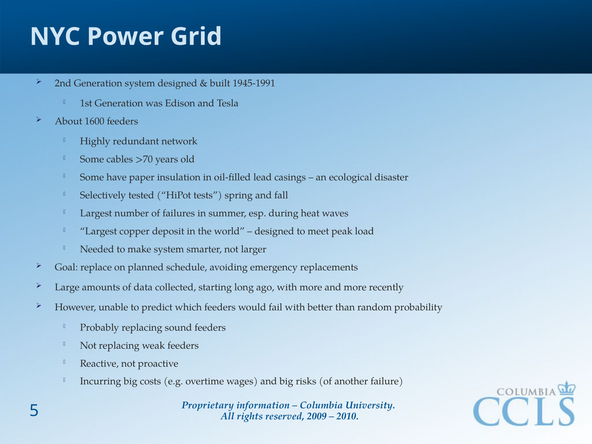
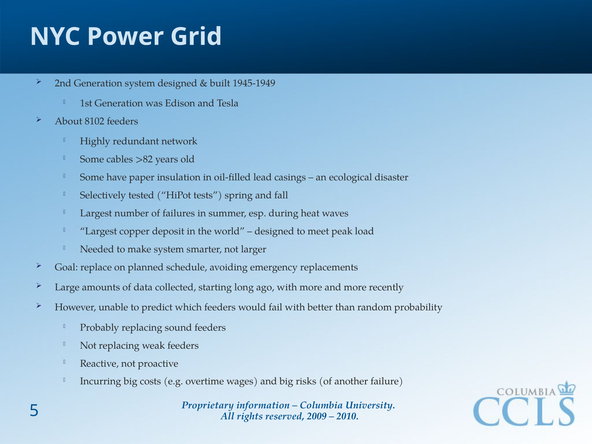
1945-1991: 1945-1991 -> 1945-1949 (254, 83)
1600: 1600 -> 8102 (95, 121)
>70: >70 -> >82 (144, 159)
